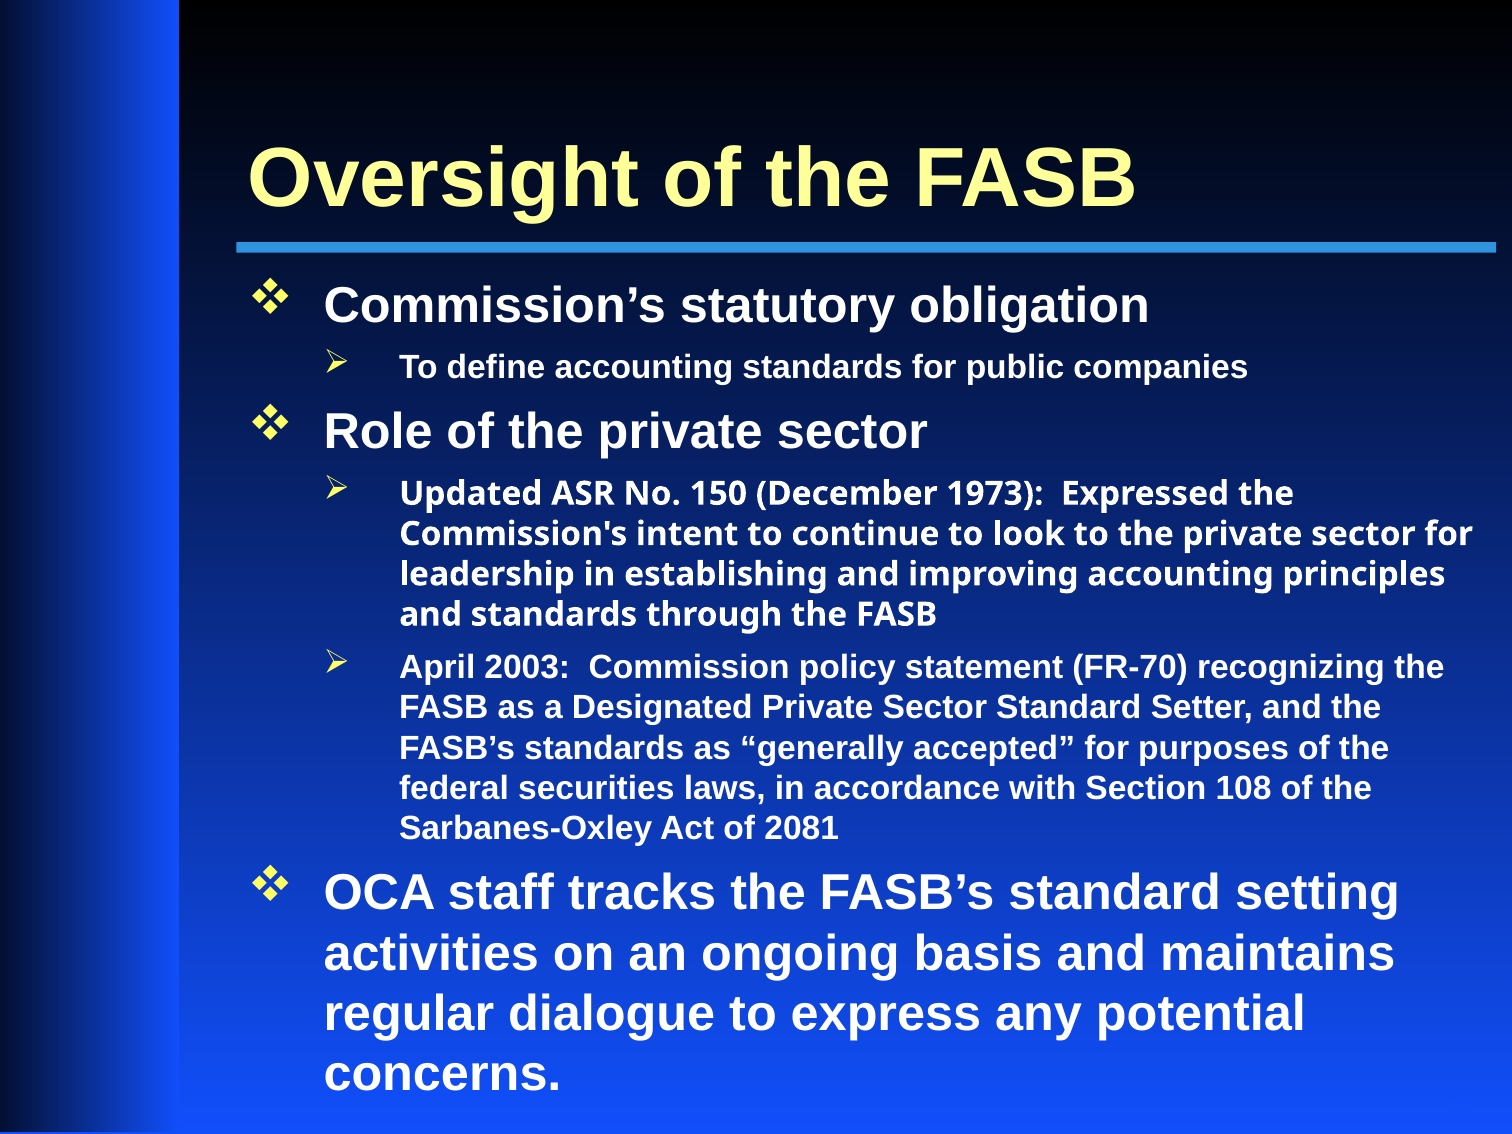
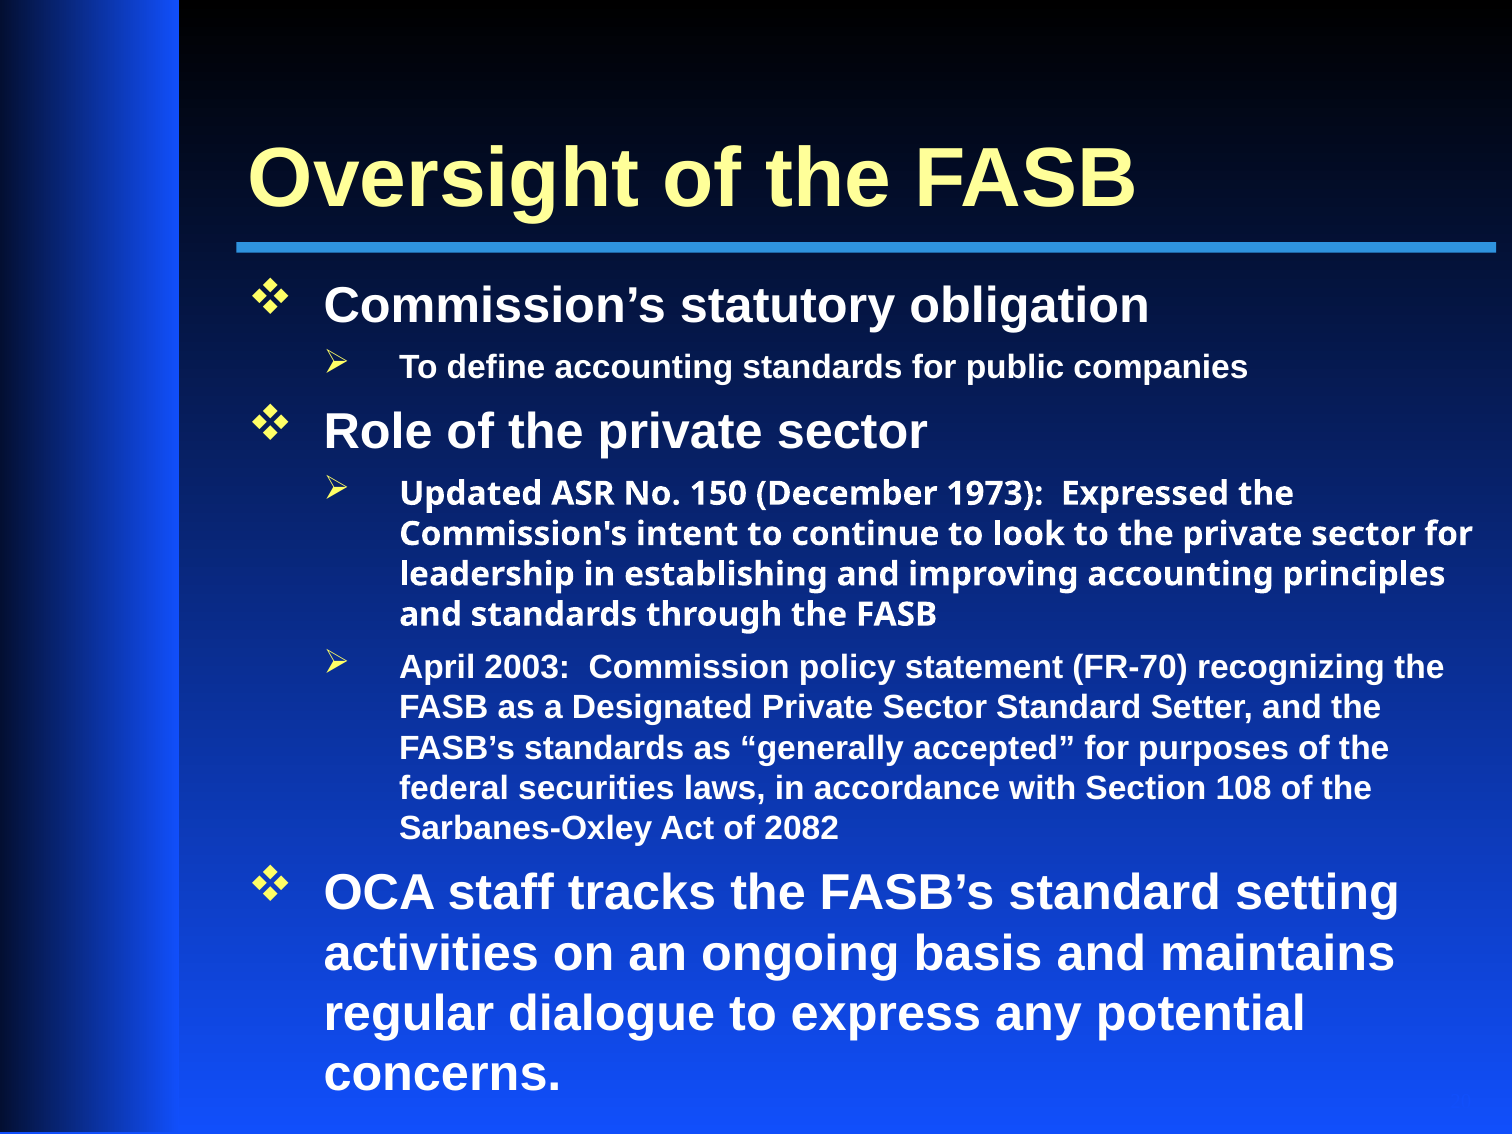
2081: 2081 -> 2082 (802, 829)
